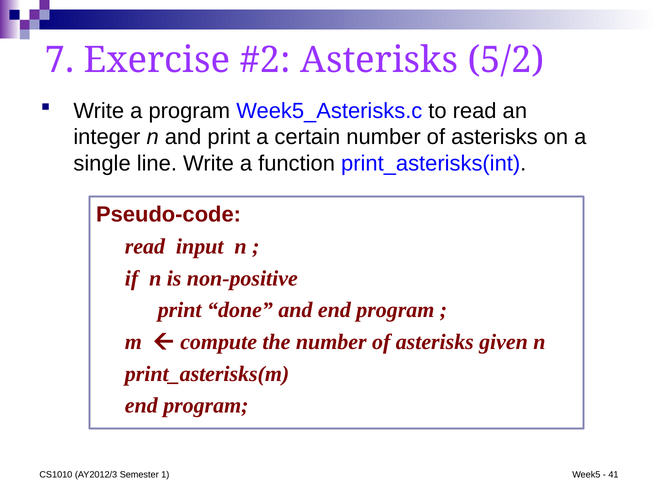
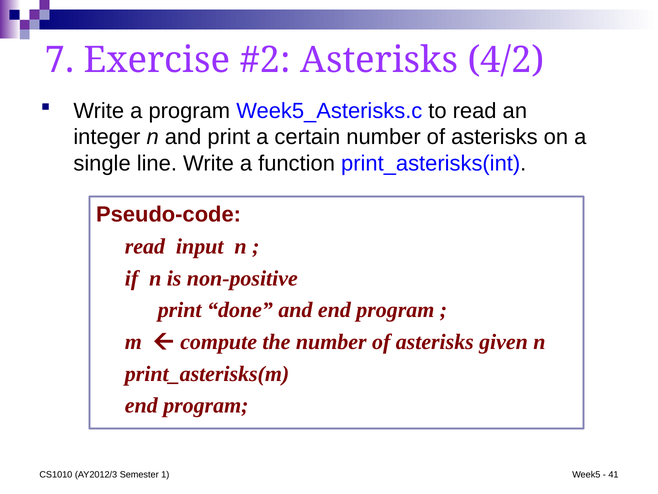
5/2: 5/2 -> 4/2 (506, 60)
